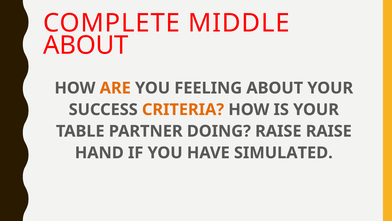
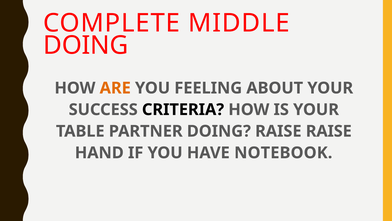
ABOUT: ABOUT -> DOING (86, 45)
CRITERIA colour: orange -> black (183, 109)
SIMULATED: SIMULATED -> NOTEBOOK (283, 152)
